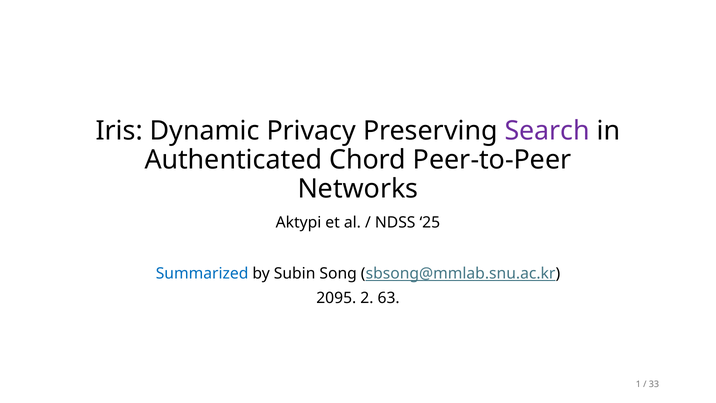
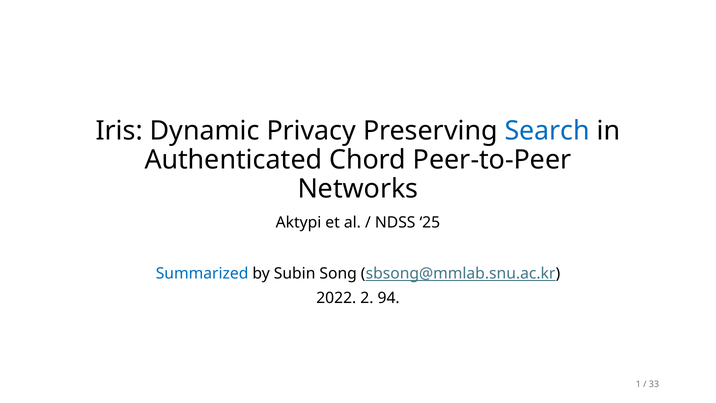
Search colour: purple -> blue (547, 131)
2095: 2095 -> 2022 (336, 298)
63: 63 -> 94 (389, 298)
